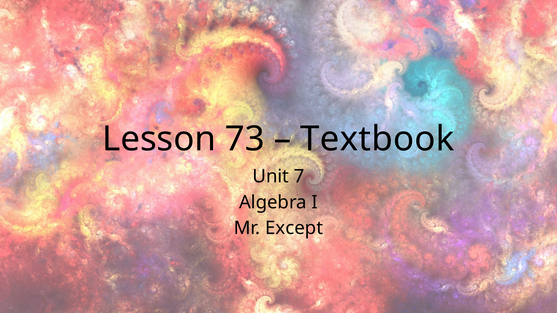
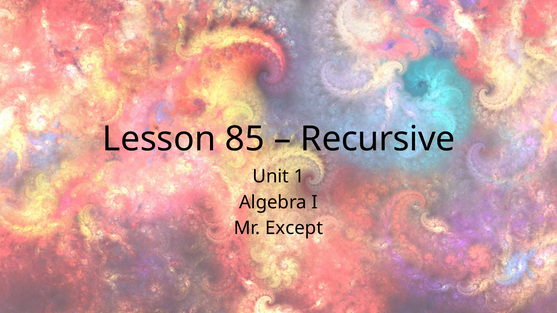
73: 73 -> 85 (245, 139)
Textbook: Textbook -> Recursive (378, 139)
7: 7 -> 1 (299, 177)
